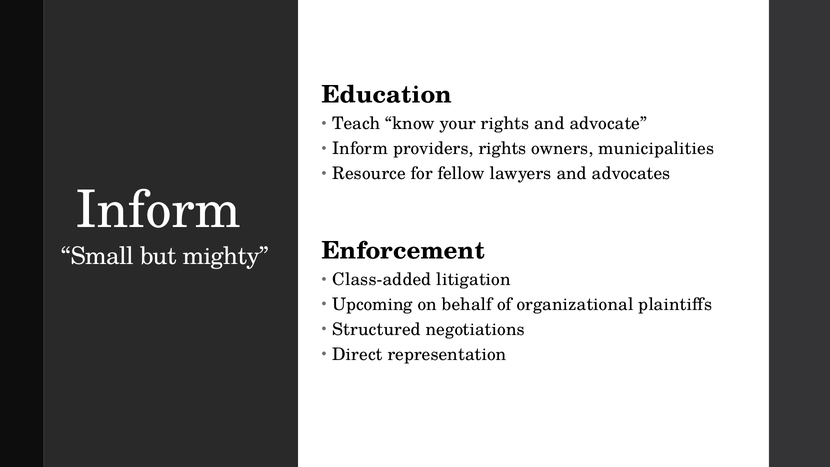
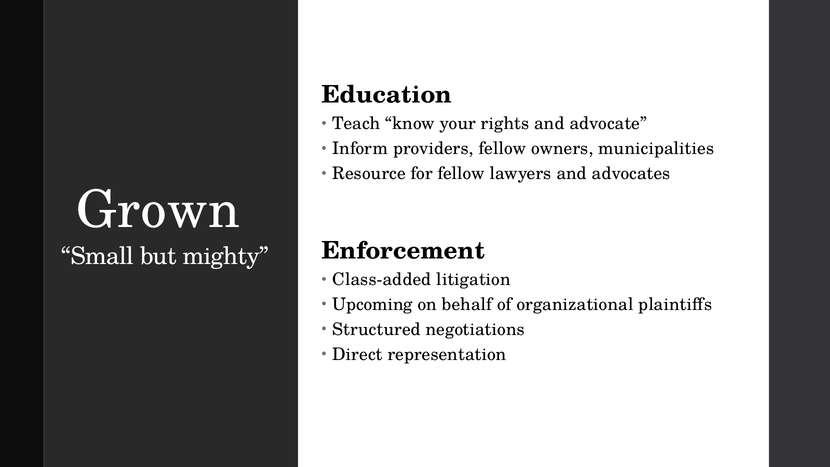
providers rights: rights -> fellow (502, 149)
Inform: Inform -> Grown (158, 210)
